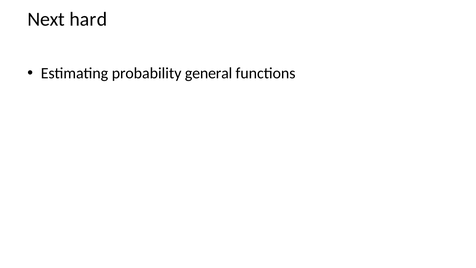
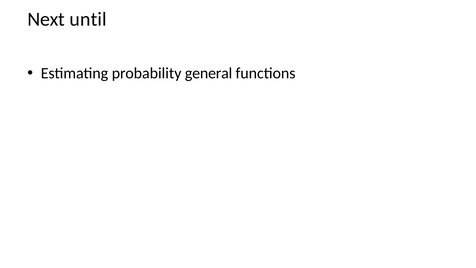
hard: hard -> until (88, 19)
